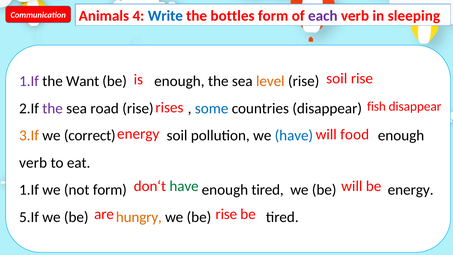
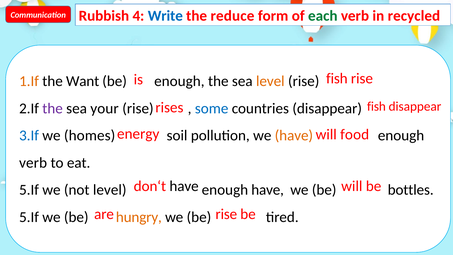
Animals: Animals -> Rubbish (104, 16)
bottles: bottles -> reduce (232, 16)
each colour: purple -> green (323, 16)
sleeping: sleeping -> recycled (414, 16)
is soil: soil -> fish (337, 78)
1.If colour: purple -> orange (29, 81)
road: road -> your (105, 108)
3.If colour: orange -> blue (29, 136)
correct: correct -> homes (90, 136)
have colour: blue -> orange (294, 136)
have colour: green -> black (184, 186)
1.If: 1.If -> 5.If (29, 190)
not form: form -> level (110, 190)
enough tired: tired -> have (268, 190)
be energy: energy -> bottles (411, 190)
